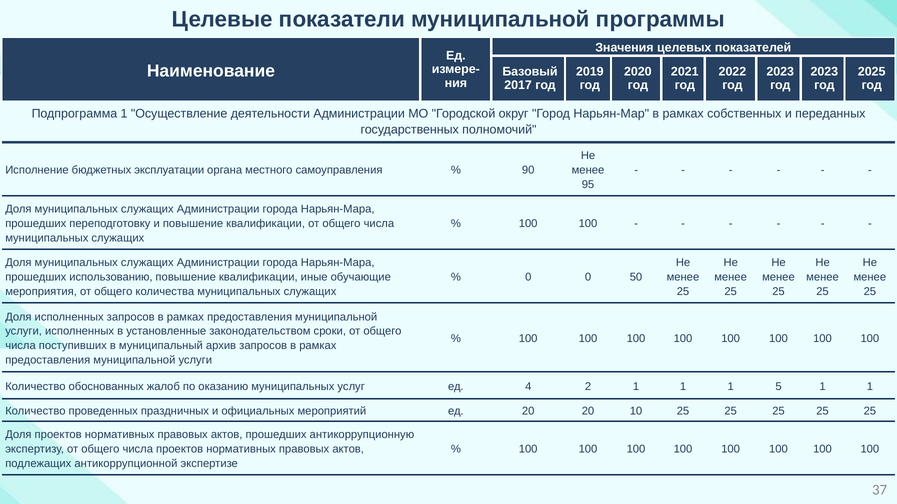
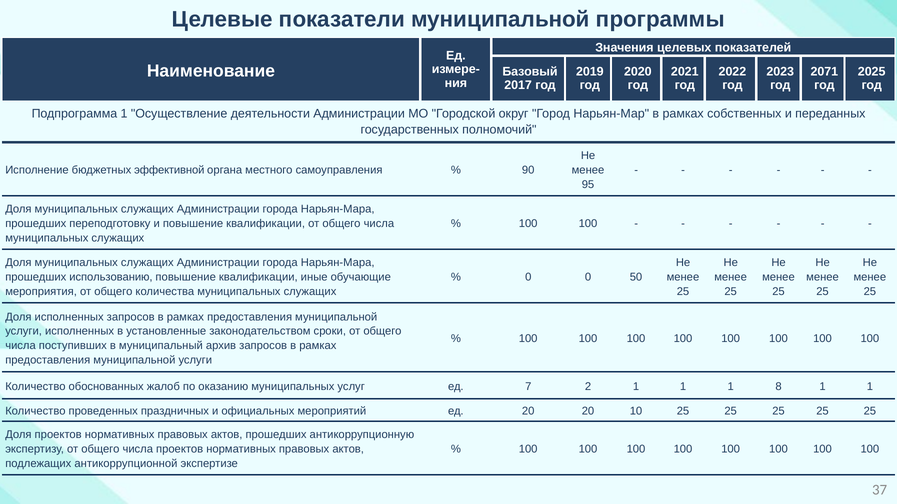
2023: 2023 -> 2071 (824, 72)
эксплуатации: эксплуатации -> эффективной (169, 170)
4: 4 -> 7 (528, 387)
5: 5 -> 8 (779, 387)
